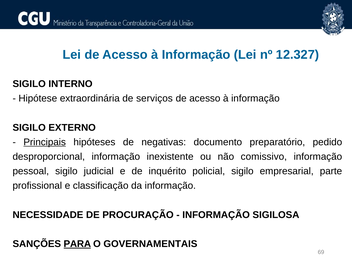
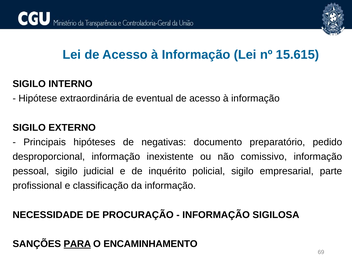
12.327: 12.327 -> 15.615 (298, 55)
serviços: serviços -> eventual (155, 98)
Principais underline: present -> none (45, 142)
GOVERNAMENTAIS: GOVERNAMENTAIS -> ENCAMINHAMENTO (150, 244)
